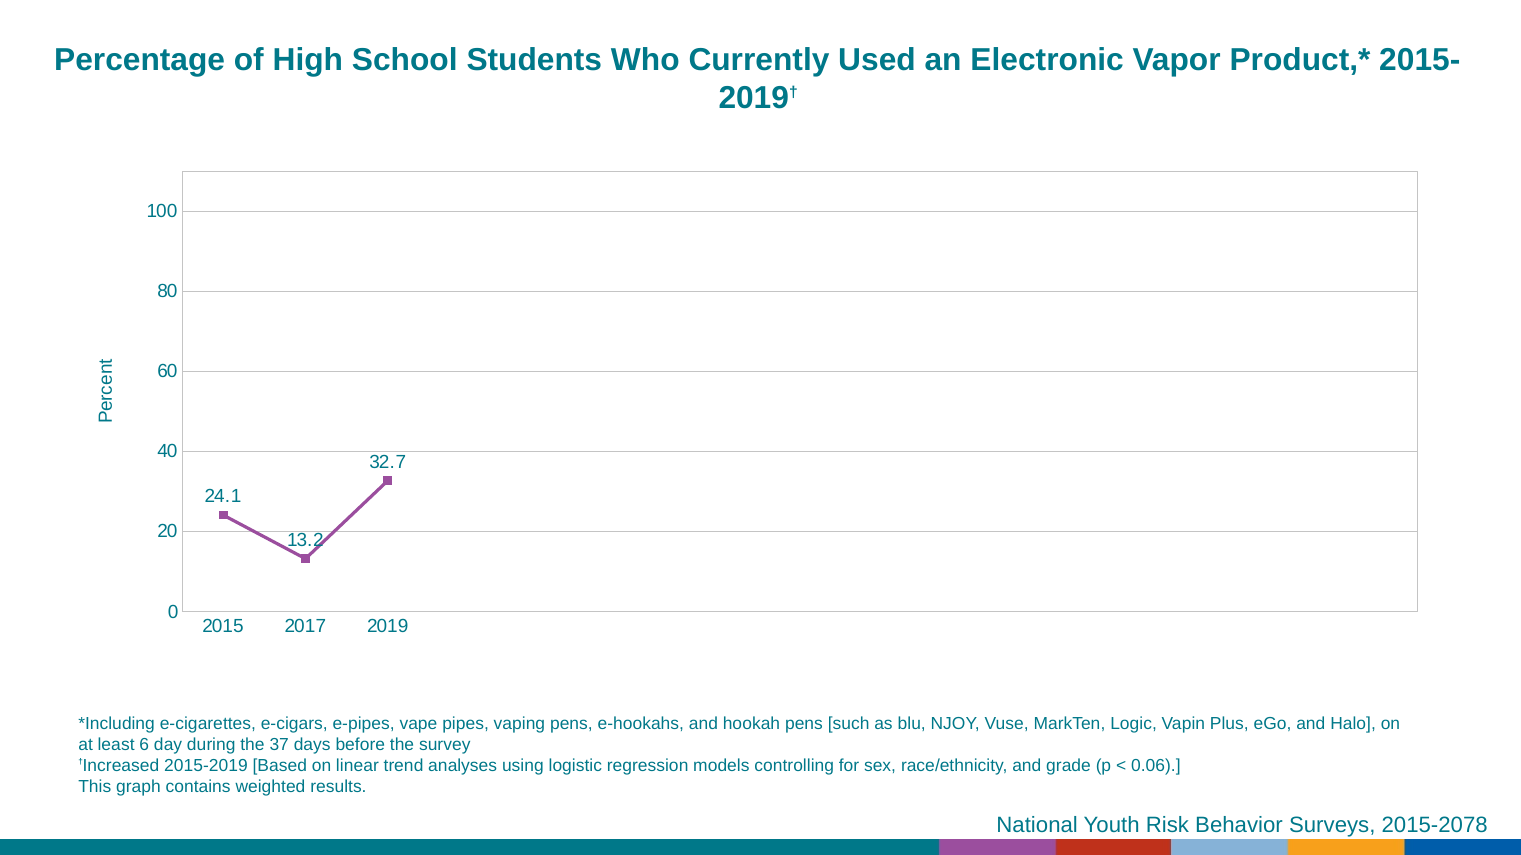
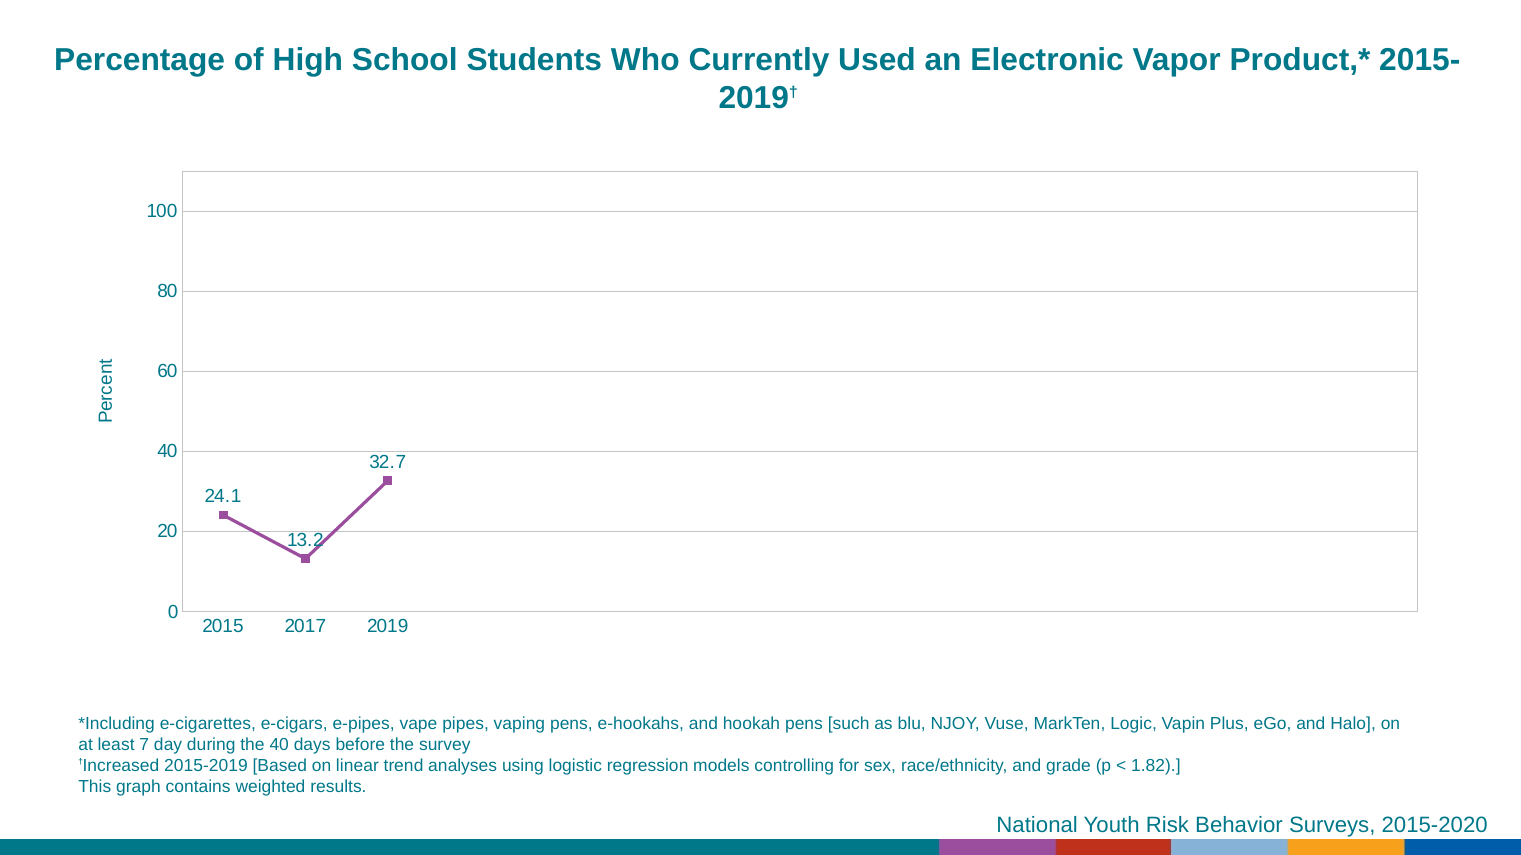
6: 6 -> 7 (144, 746)
the 37: 37 -> 40 (279, 746)
0.06: 0.06 -> 1.82 (1156, 766)
2015-2078: 2015-2078 -> 2015-2020 (1435, 826)
